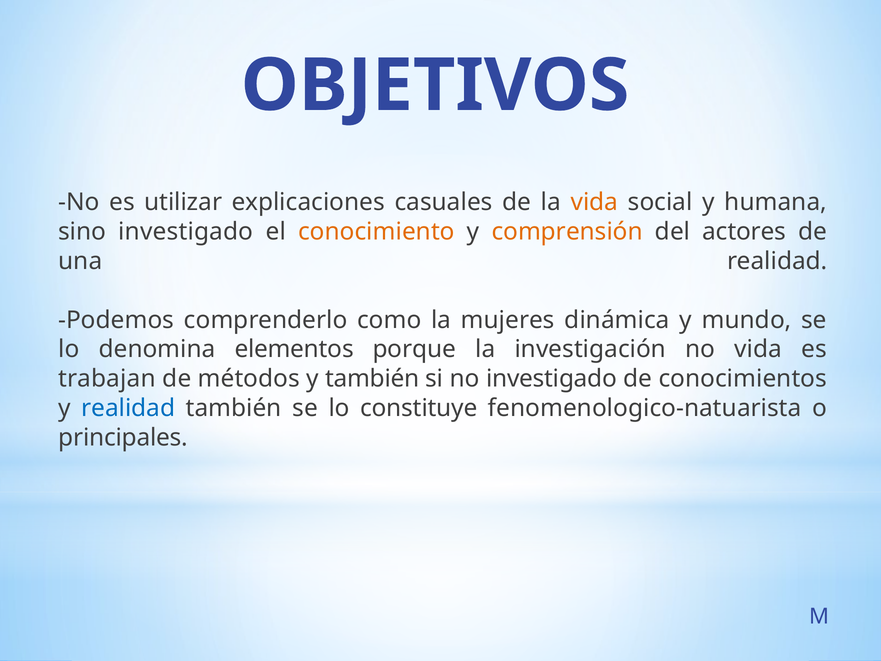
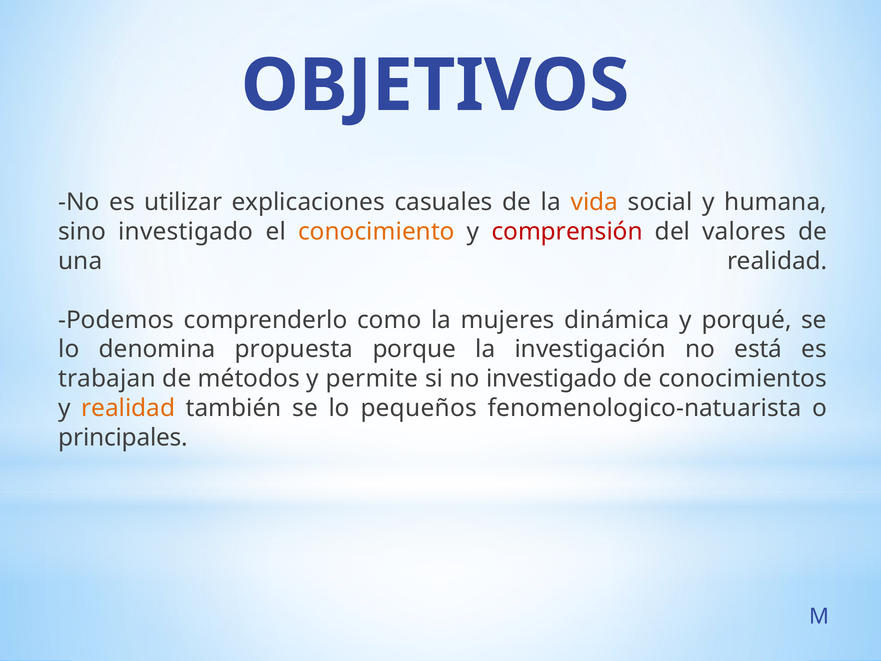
comprensión colour: orange -> red (567, 232)
actores: actores -> valores (744, 232)
mundo: mundo -> porqué (747, 320)
elementos: elementos -> propuesta (294, 349)
no vida: vida -> está (758, 349)
y también: también -> permite (372, 379)
realidad colour: blue -> orange (128, 408)
constituye: constituye -> pequeños (419, 408)
